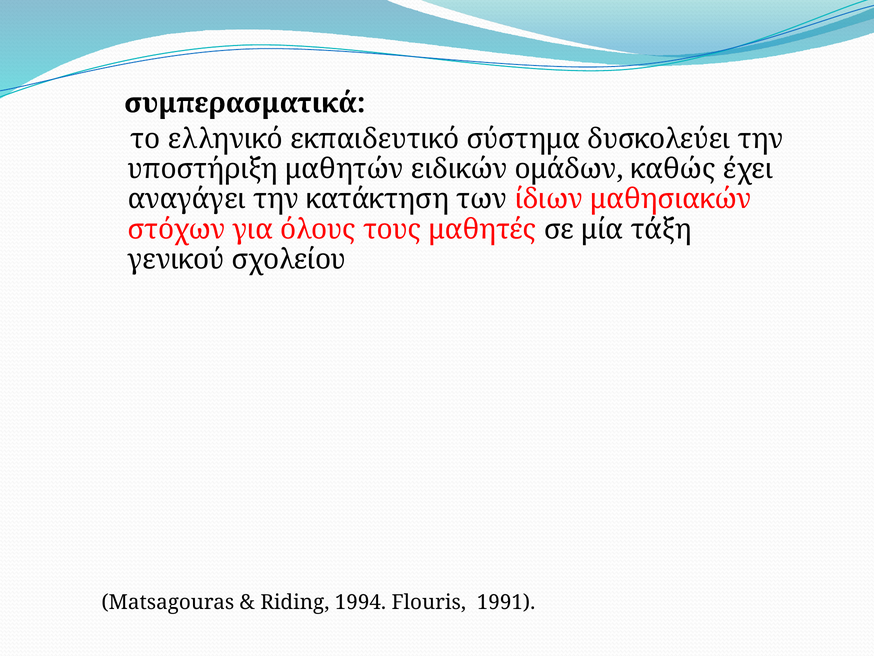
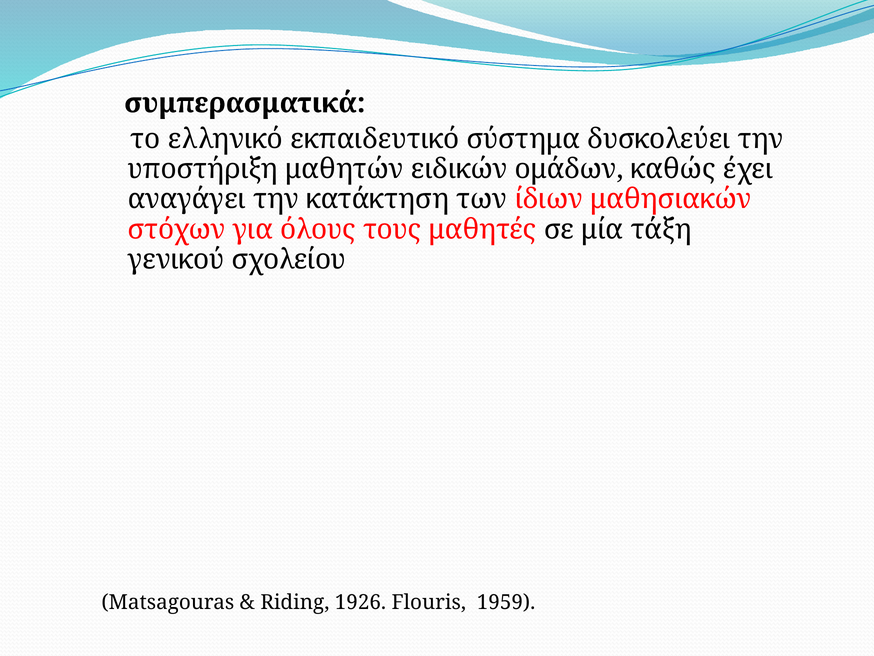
1994: 1994 -> 1926 (360, 602)
1991: 1991 -> 1959 (506, 602)
